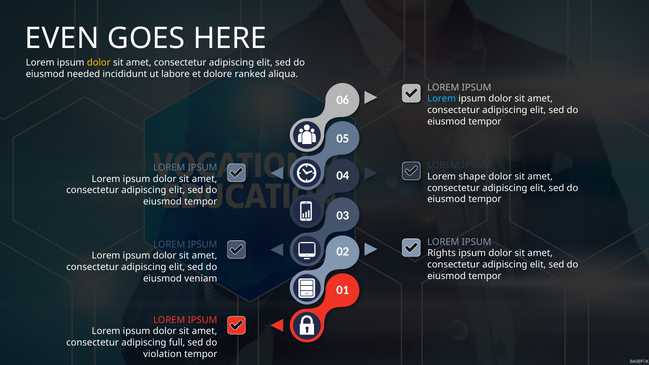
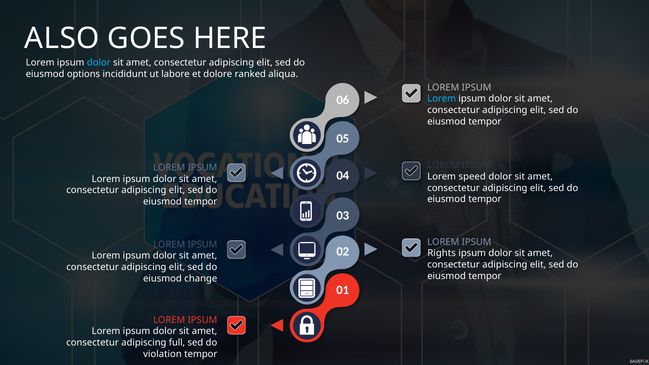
EVEN: EVEN -> ALSO (62, 39)
dolor colour: yellow -> light blue (99, 63)
needed: needed -> options (84, 74)
shape: shape -> speed (472, 177)
veniam: veniam -> change (201, 279)
